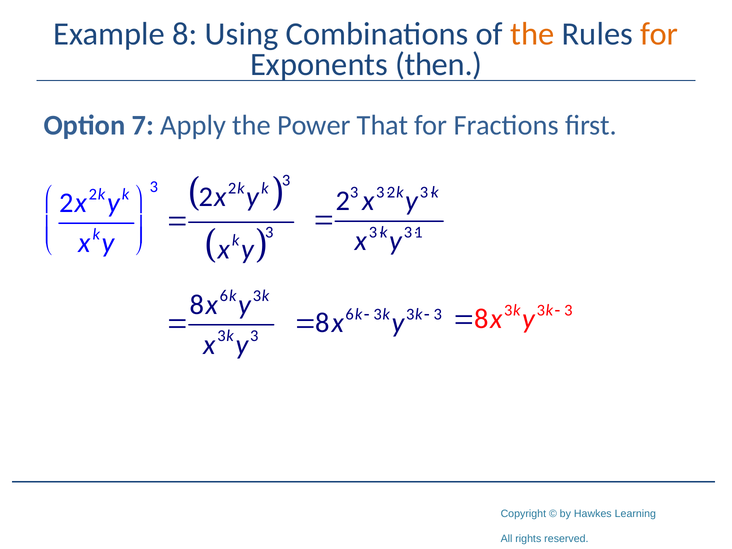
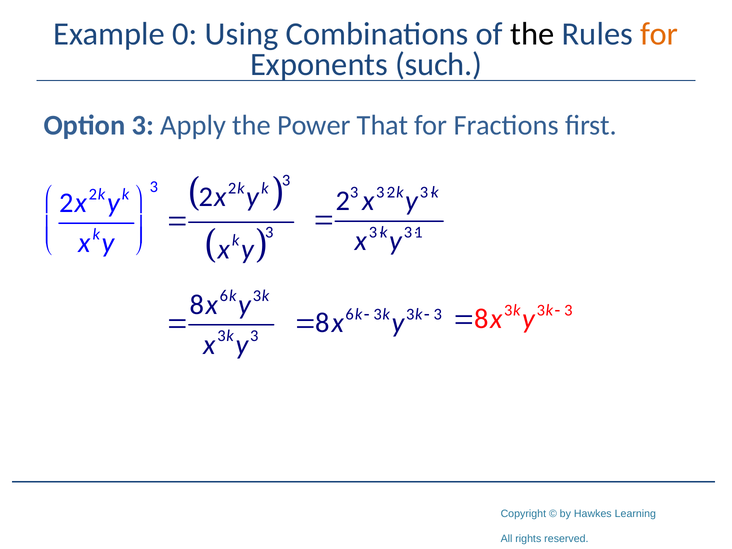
Example 8: 8 -> 0 (185, 34)
the colour: orange -> black (532, 34)
then: then -> such (439, 64)
Option 7: 7 -> 3 (143, 125)
